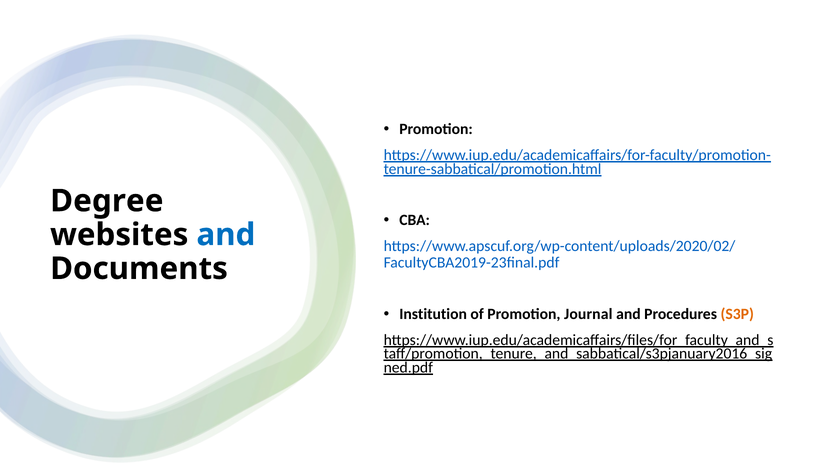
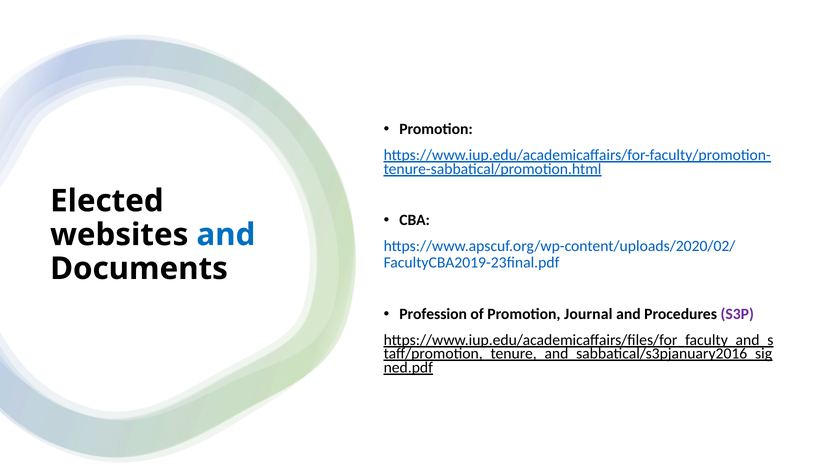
Degree: Degree -> Elected (107, 201)
Institution: Institution -> Profession (433, 314)
S3P colour: orange -> purple (737, 314)
